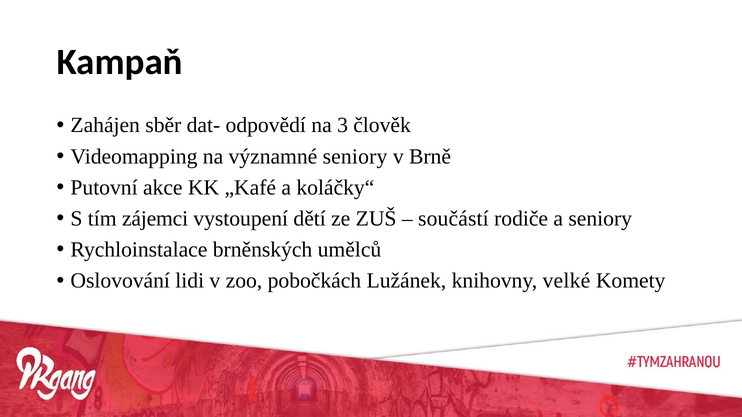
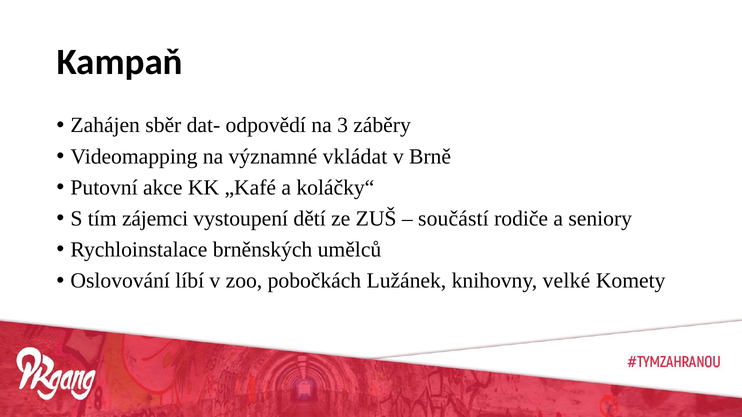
člověk: člověk -> záběry (382, 125)
významné seniory: seniory -> vkládat (355, 157)
lidi: lidi -> líbí (190, 281)
